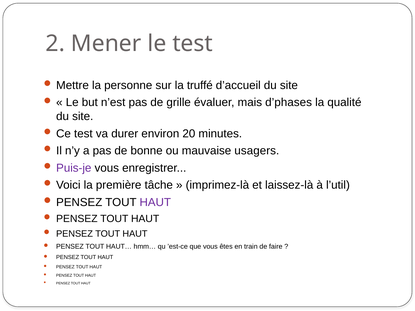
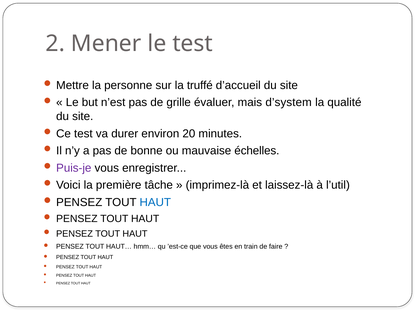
d’phases: d’phases -> d’system (289, 103)
usagers: usagers -> échelles (257, 151)
HAUT colour: purple -> blue (155, 202)
